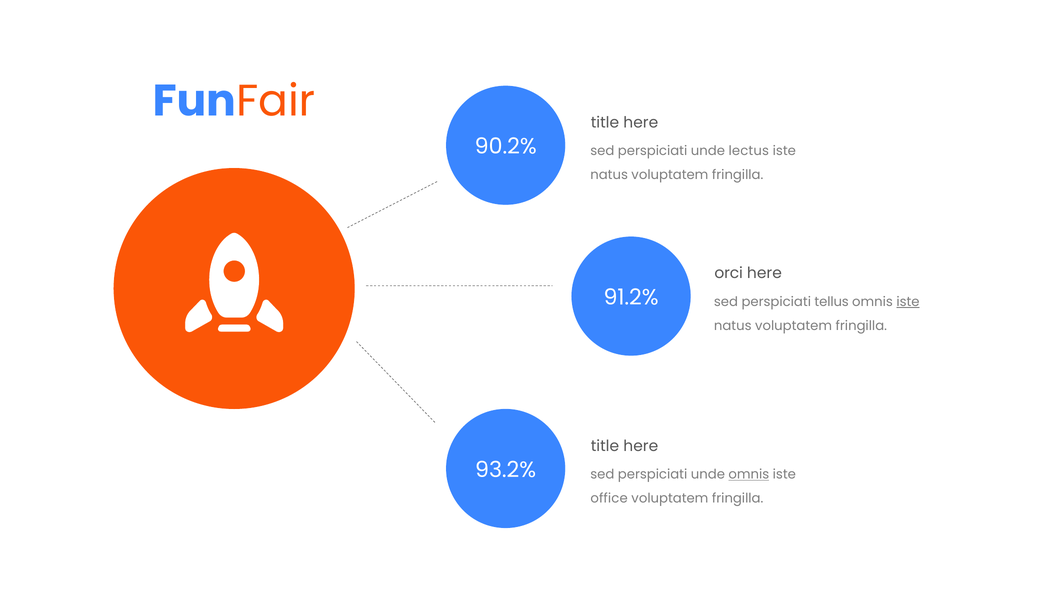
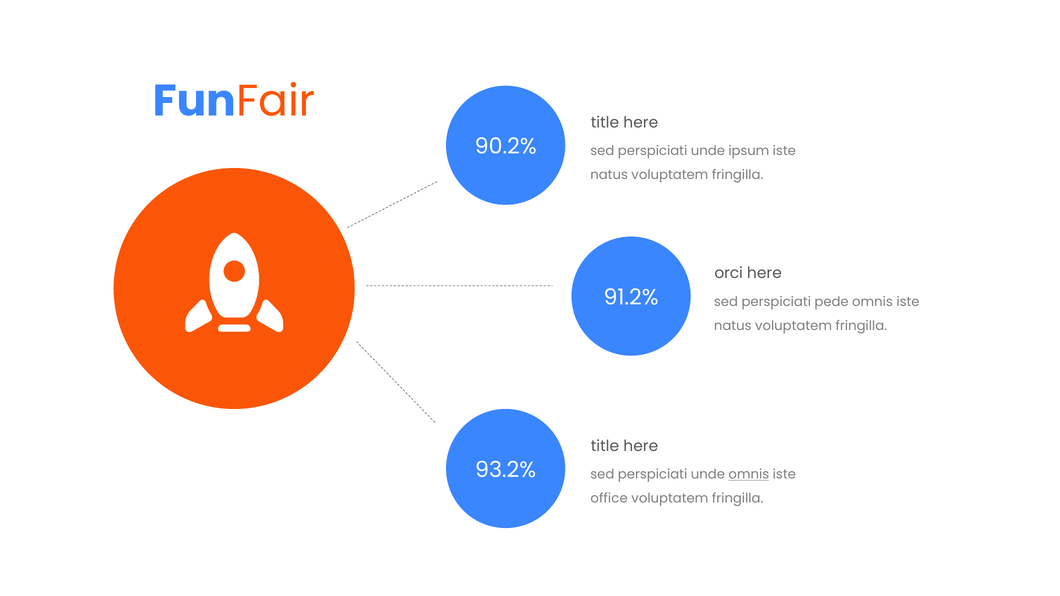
lectus: lectus -> ipsum (749, 151)
tellus: tellus -> pede (832, 302)
iste underline: present -> none (908, 302)
